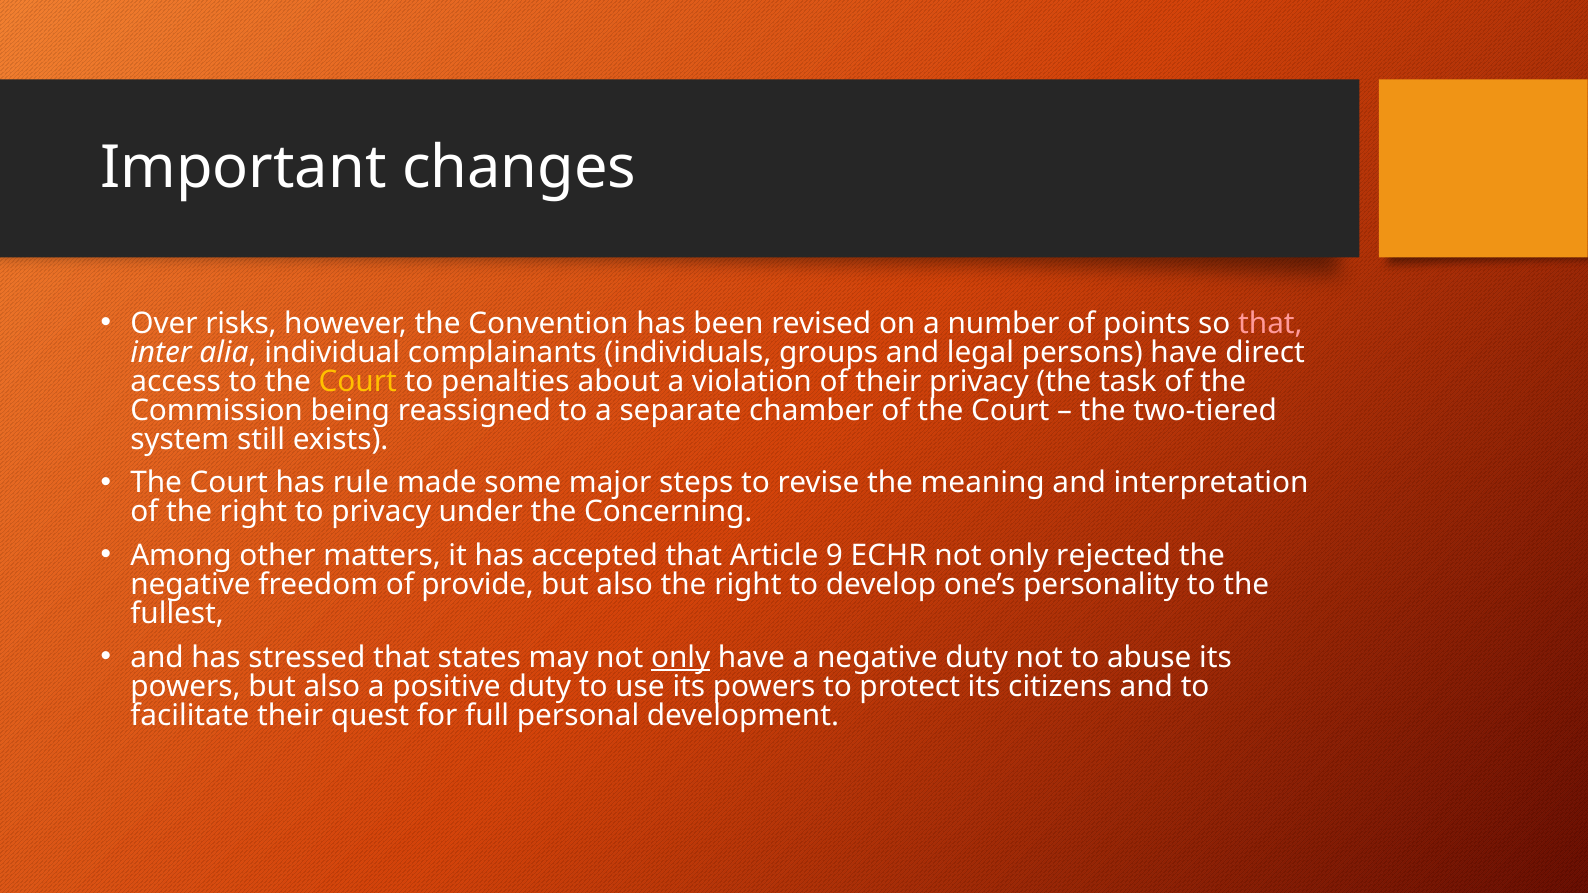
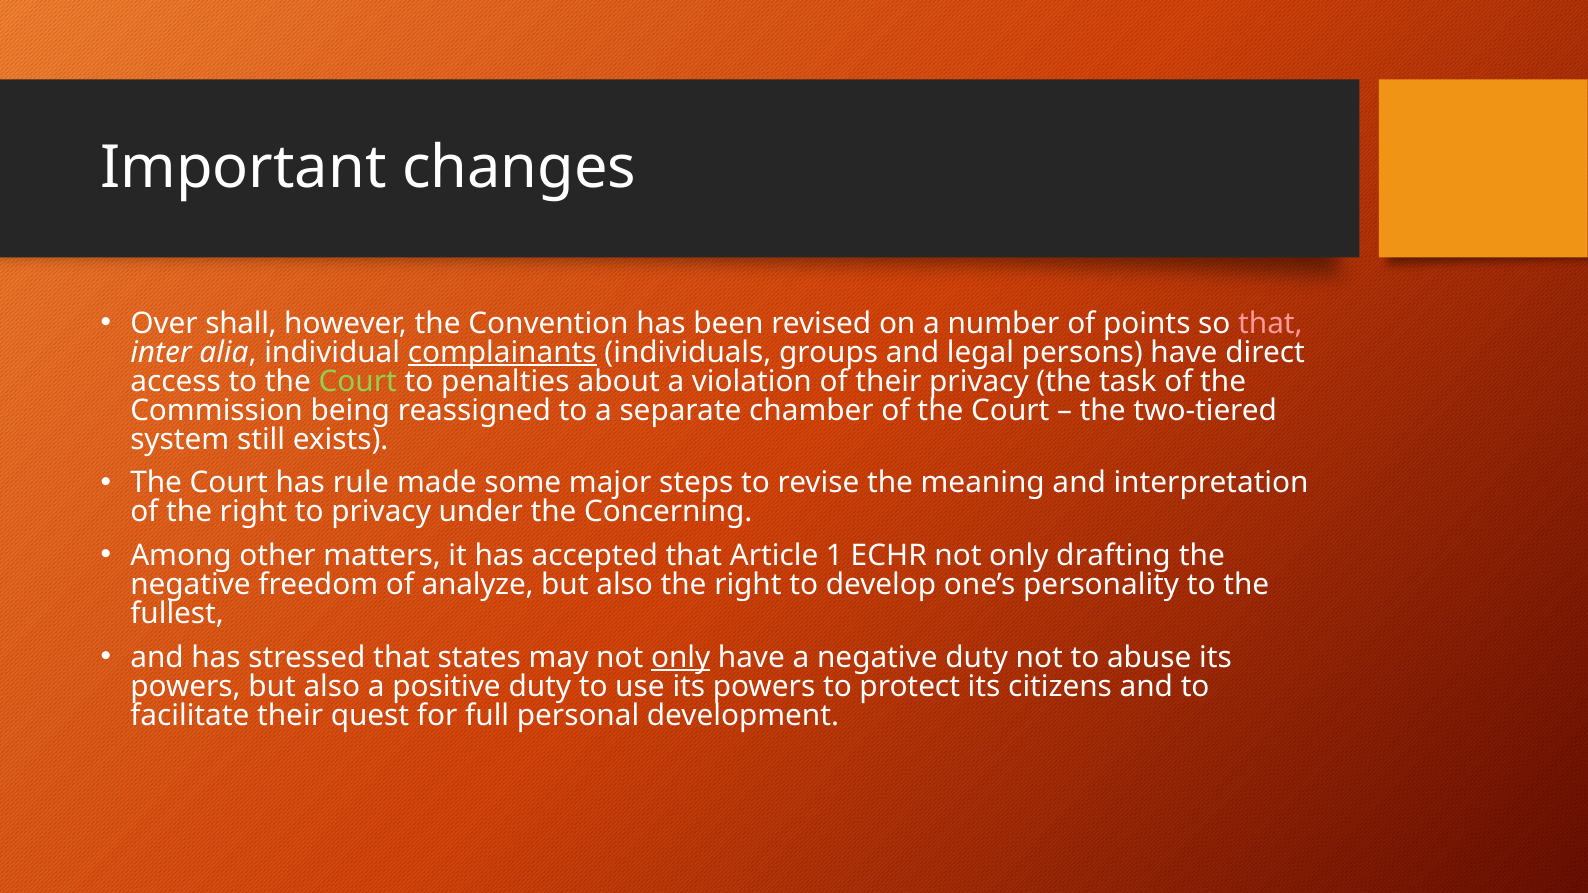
risks: risks -> shall (241, 324)
complainants underline: none -> present (502, 353)
Court colour: yellow -> light green (358, 382)
9: 9 -> 1 (834, 556)
rejected: rejected -> drafting (1114, 556)
provide: provide -> analyze (478, 585)
